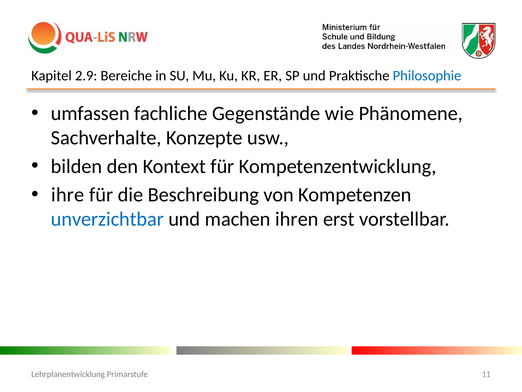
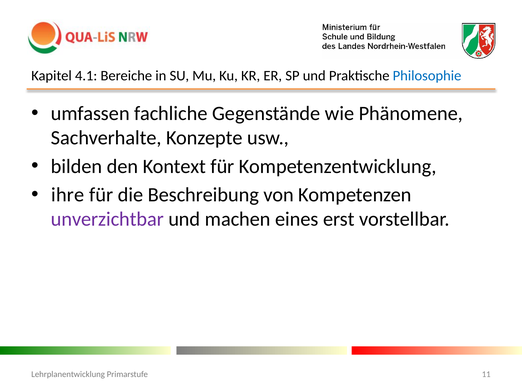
2.9: 2.9 -> 4.1 (86, 75)
unverzichtbar colour: blue -> purple (107, 219)
ihren: ihren -> eines (297, 219)
